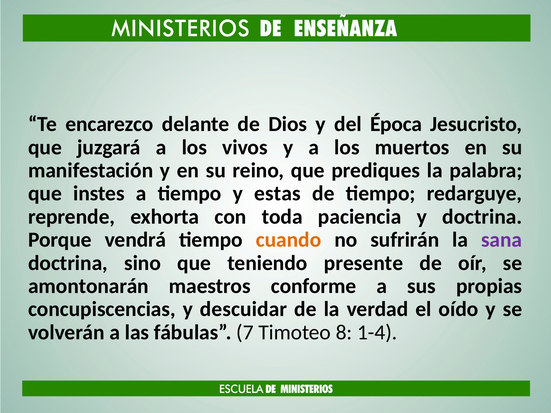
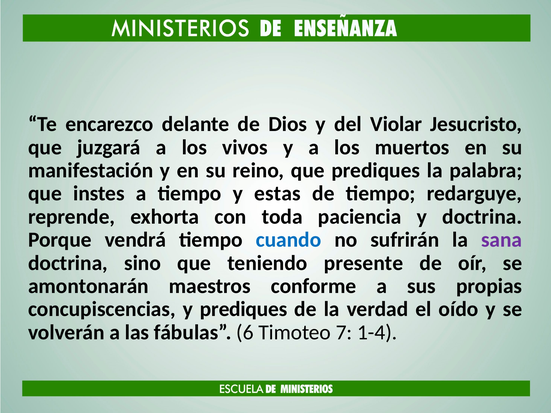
Época: Época -> Violar (396, 124)
cuando colour: orange -> blue (289, 240)
y descuidar: descuidar -> prediques (244, 309)
7: 7 -> 6 (245, 333)
8: 8 -> 7 (344, 333)
